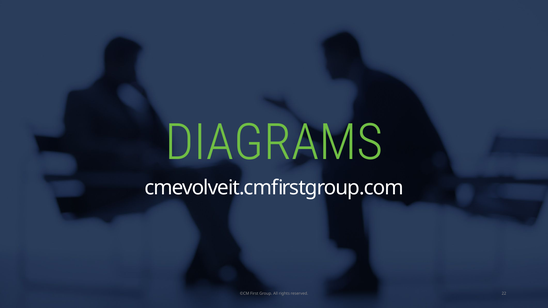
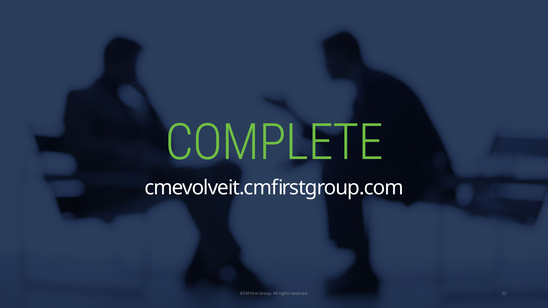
DIAGRAMS: DIAGRAMS -> COMPLETE (274, 143)
